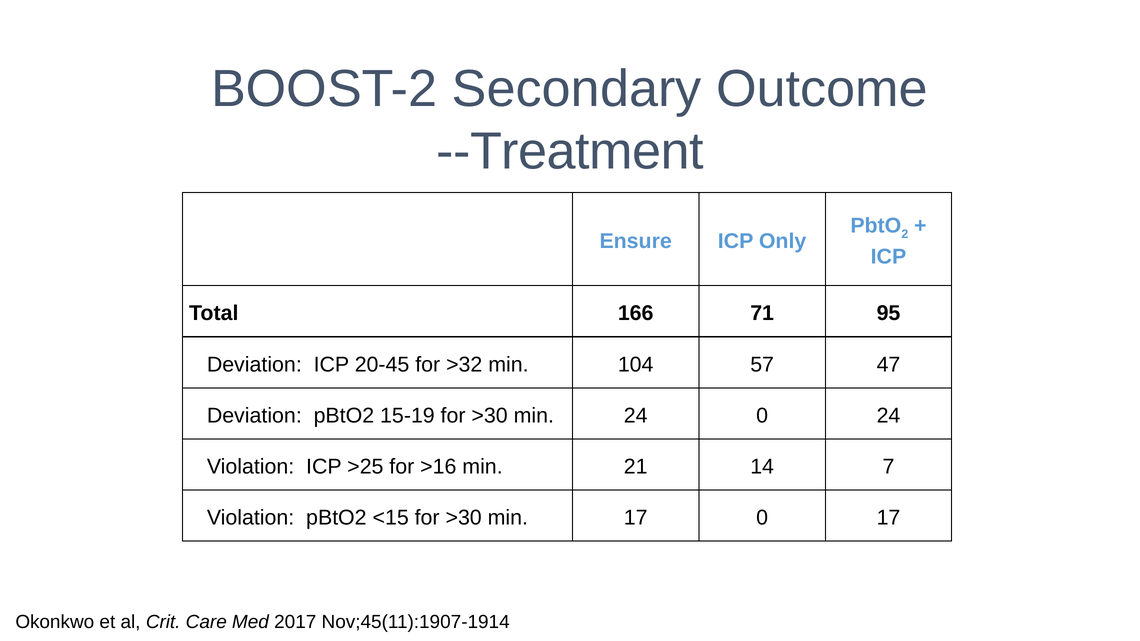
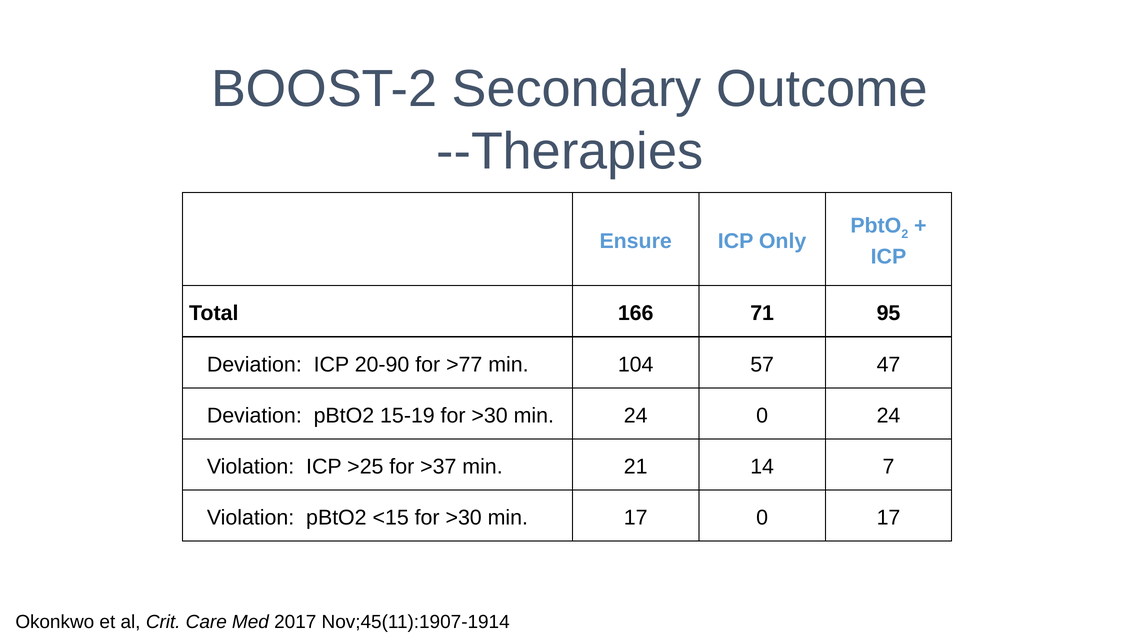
--Treatment: --Treatment -> --Therapies (570, 152)
20-45: 20-45 -> 20-90 (382, 365)
>32: >32 -> >77 (464, 365)
>16: >16 -> >37 (438, 467)
